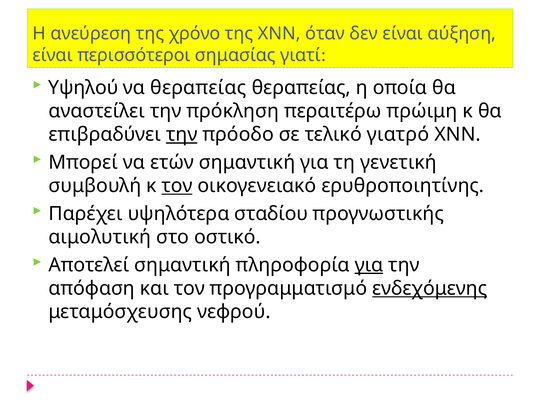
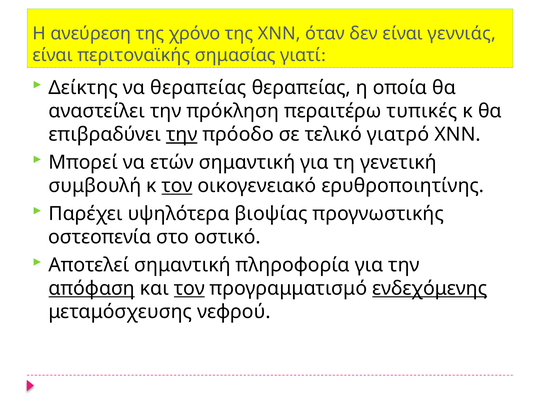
αύξηση: αύξηση -> γεννιάς (462, 34)
περισσότεροι: περισσότεροι -> περιτοναϊκής (134, 55)
Υψηλού: Υψηλού -> Δείκτης (83, 88)
πρώιμη: πρώιμη -> τυπικές (422, 111)
σταδίου: σταδίου -> βιοψίας (271, 214)
αιμολυτική: αιμολυτική -> οστεοπενία (100, 237)
για underline: present -> none (369, 265)
απόφαση underline: none -> present (92, 288)
τον underline: none -> present (189, 288)
